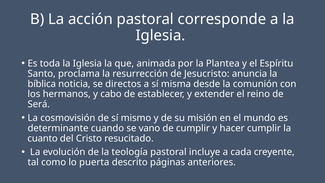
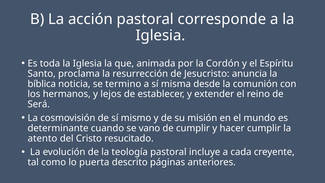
Plantea: Plantea -> Cordón (223, 63)
directos: directos -> termino (123, 84)
cabo: cabo -> lejos (111, 94)
cuanto: cuanto -> atento (42, 138)
